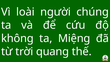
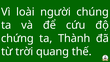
không: không -> chứng (17, 38)
Miệng: Miệng -> Thành (74, 38)
